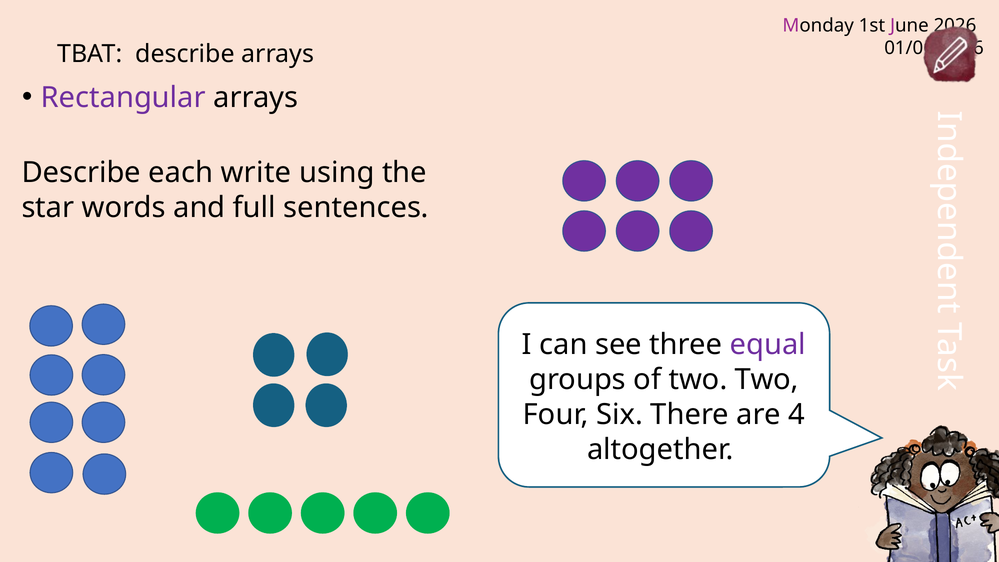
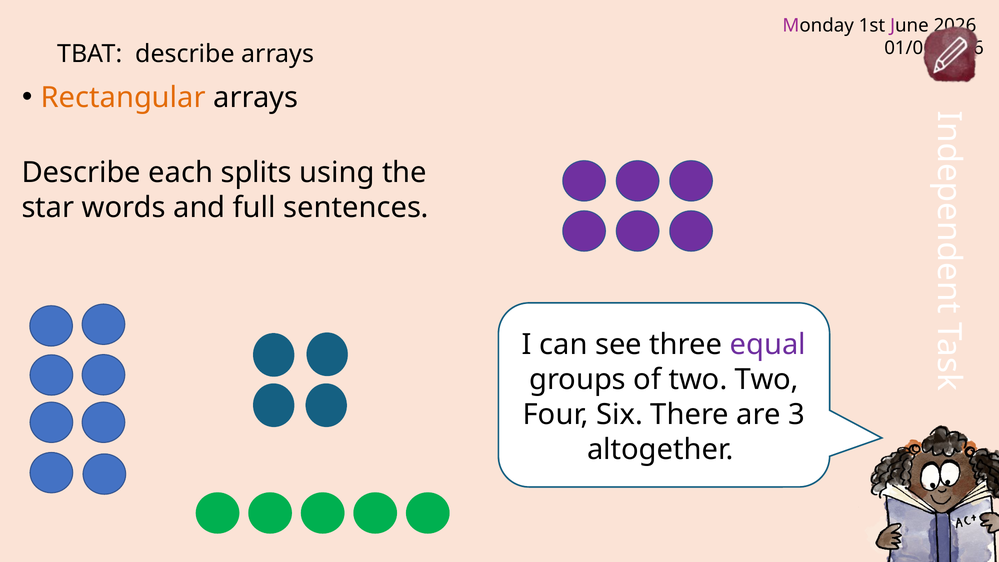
Rectangular colour: purple -> orange (123, 97)
write: write -> splits (256, 173)
4: 4 -> 3 (796, 414)
